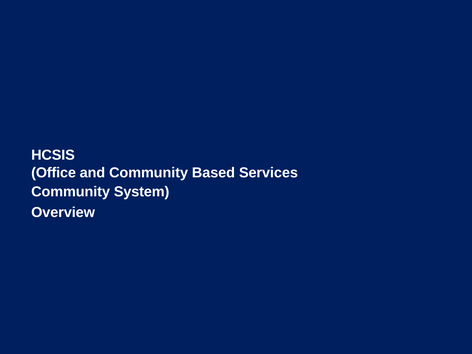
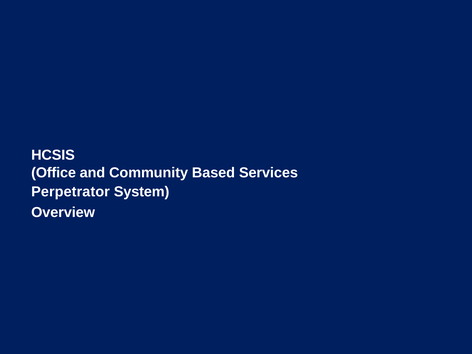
Community: Community -> Perpetrator (71, 192)
